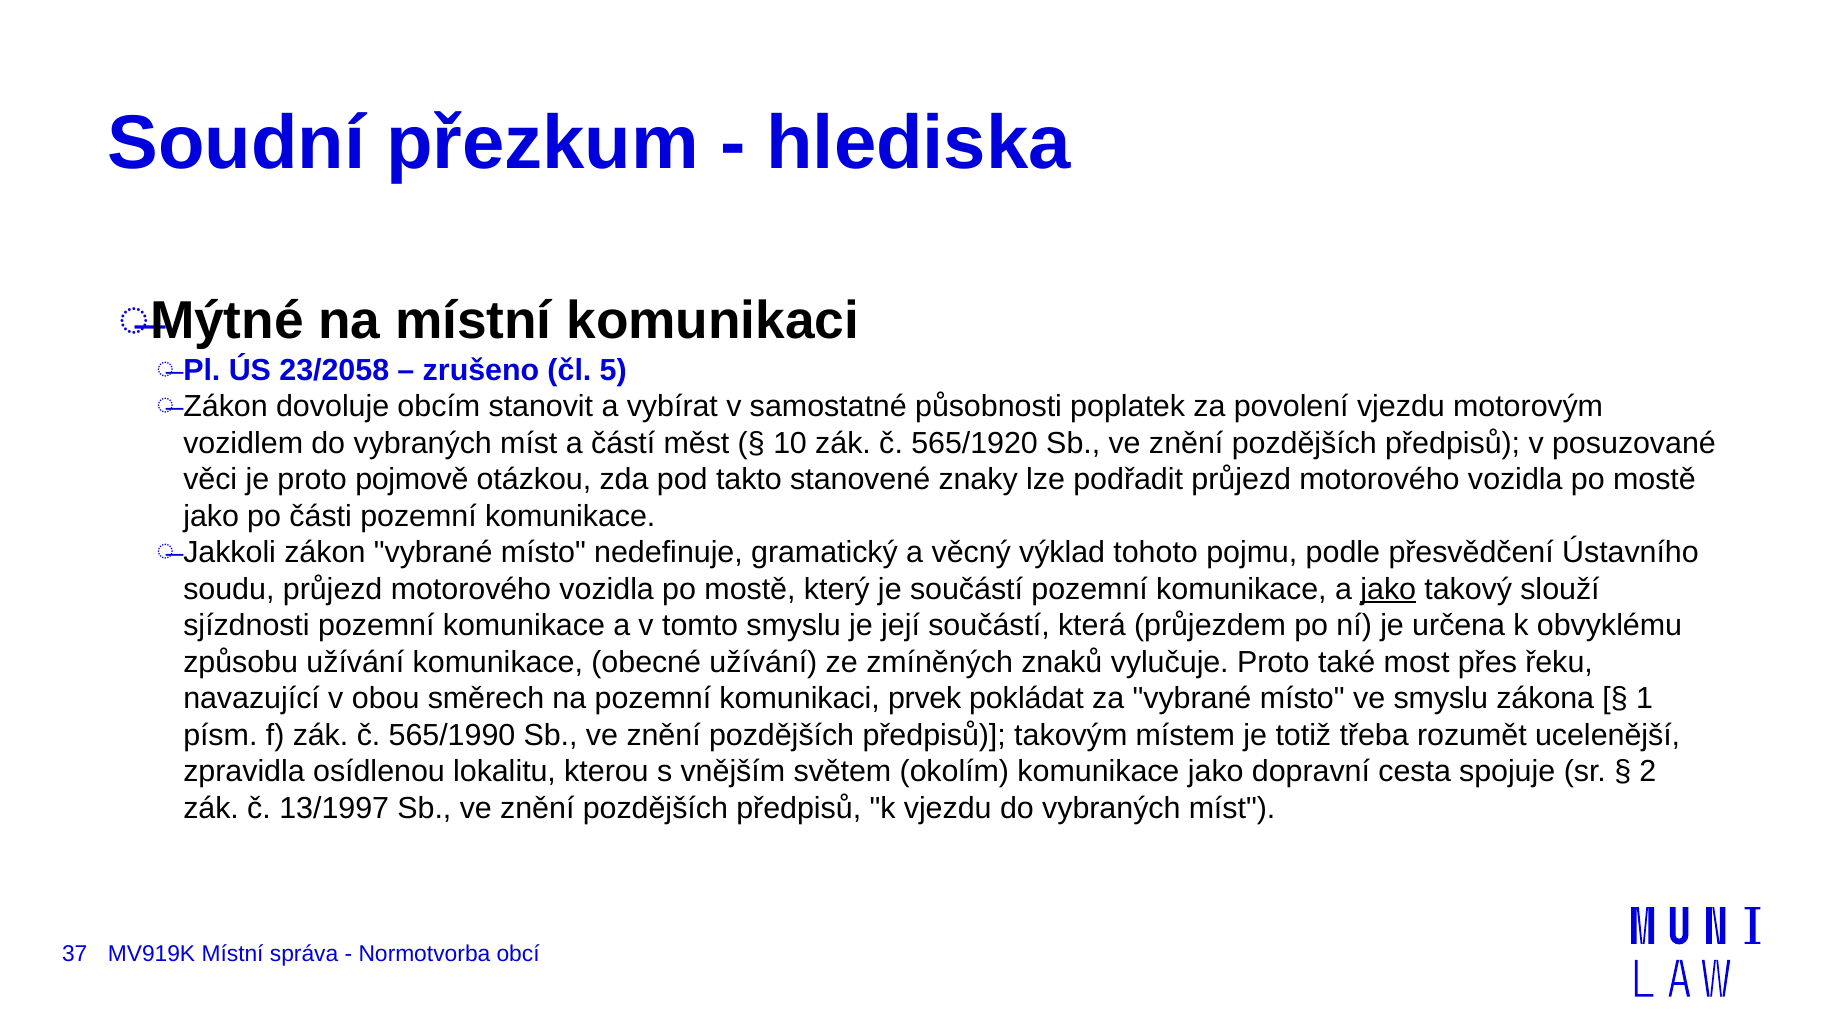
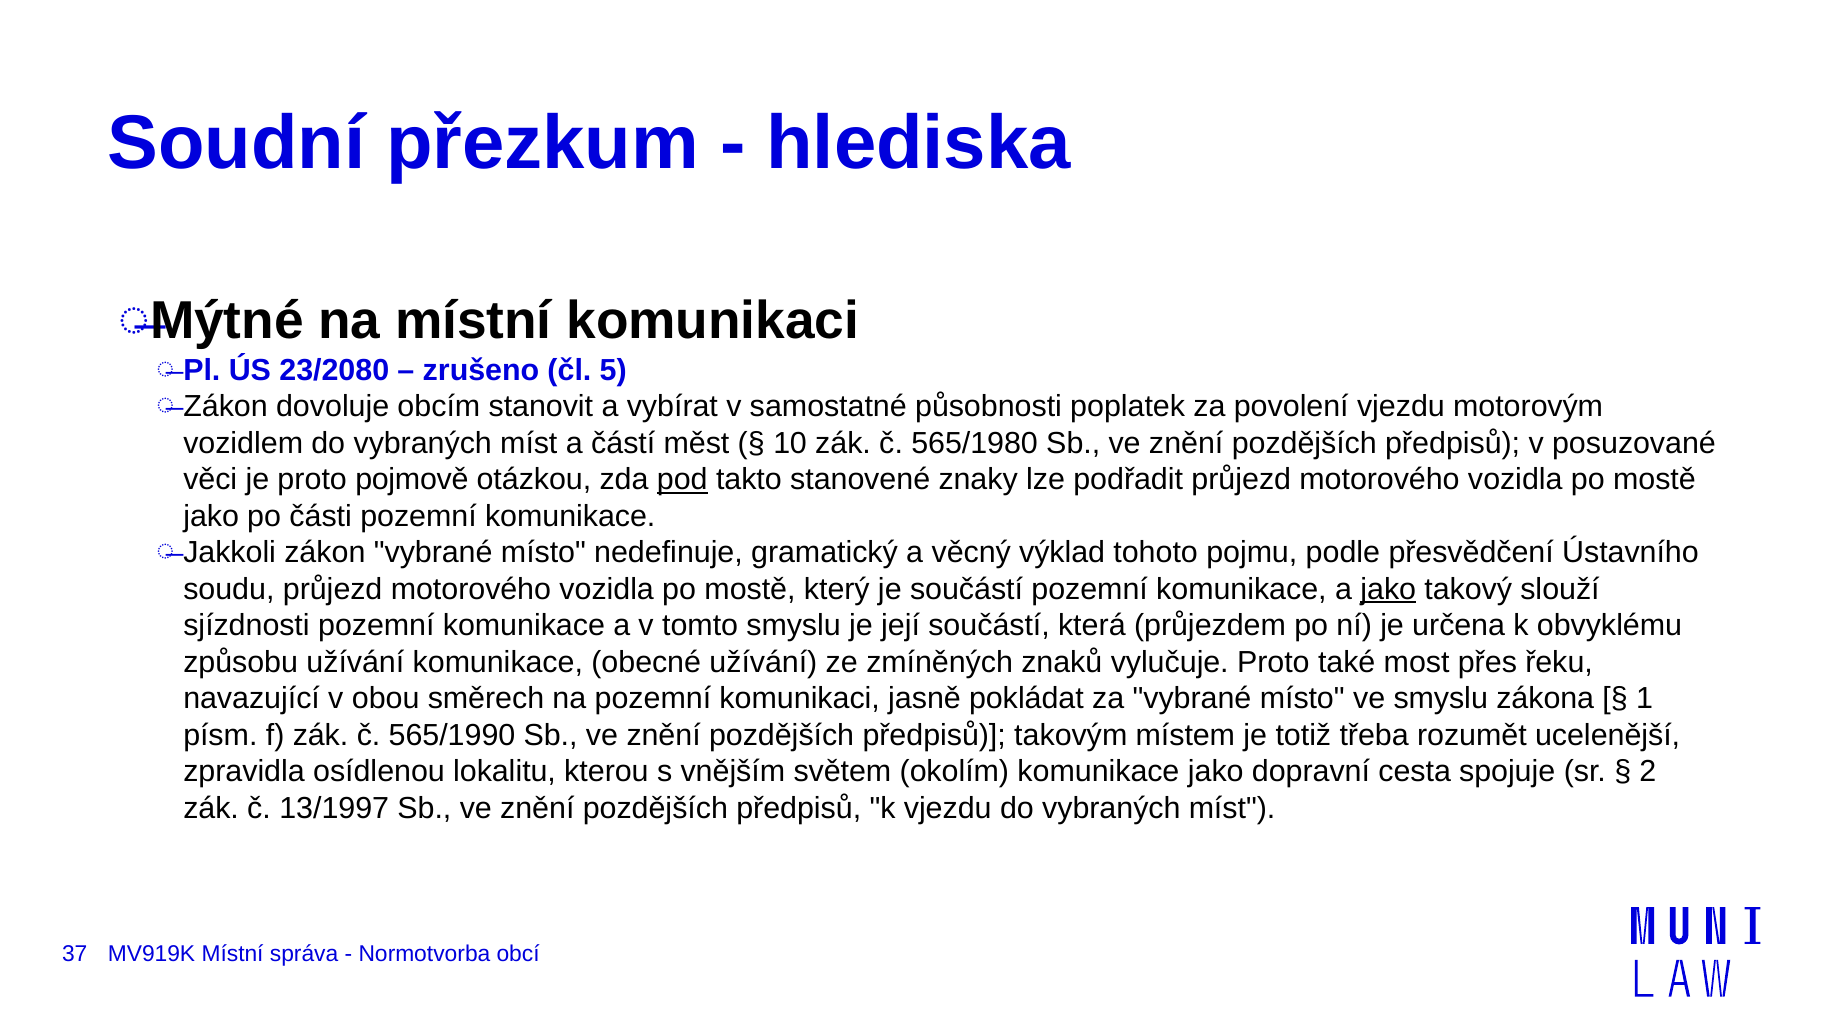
23/2058: 23/2058 -> 23/2080 (334, 370)
565/1920: 565/1920 -> 565/1980 (975, 443)
pod underline: none -> present (682, 479)
prvek: prvek -> jasně (925, 699)
